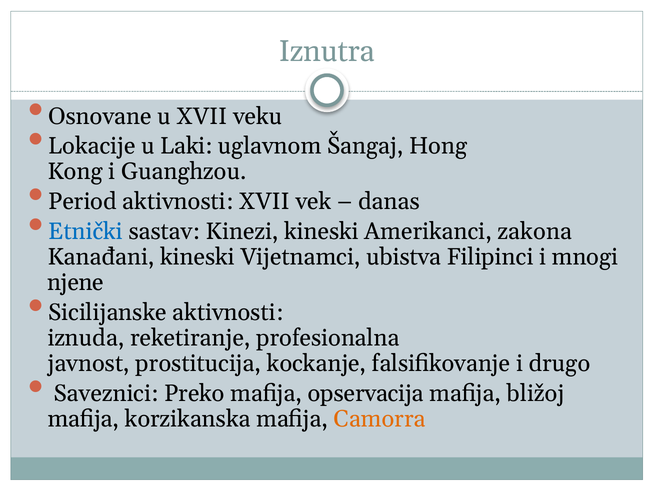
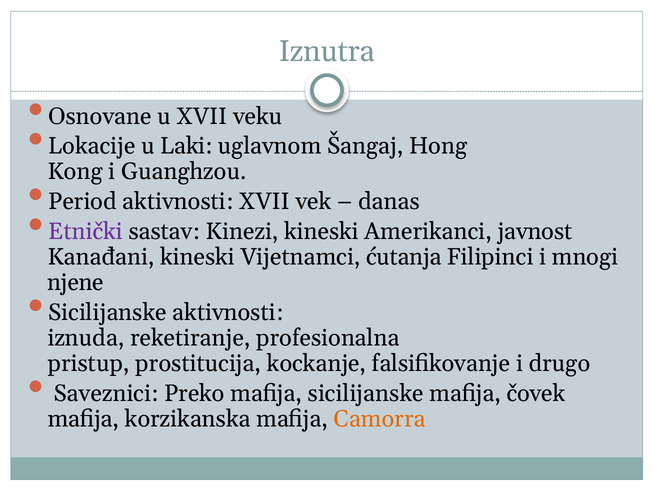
Etnički colour: blue -> purple (85, 231)
zakona: zakona -> javnost (535, 231)
ubistva: ubistva -> ćutanja (404, 257)
javnost: javnost -> pristup (89, 363)
mafija opservacija: opservacija -> sicilijanske (366, 393)
bližoj: bližoj -> čovek (536, 393)
